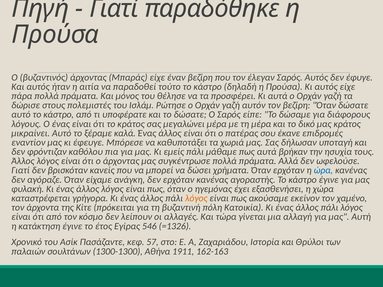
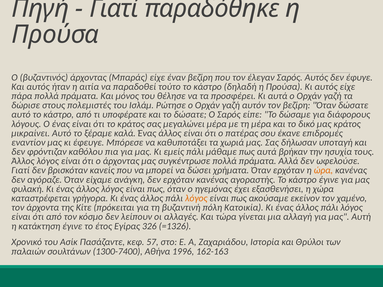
ώρα colour: blue -> orange (323, 170)
546: 546 -> 326 (149, 226)
1300-1300: 1300-1300 -> 1300-7400 (118, 252)
1911: 1911 -> 1996 (183, 252)
